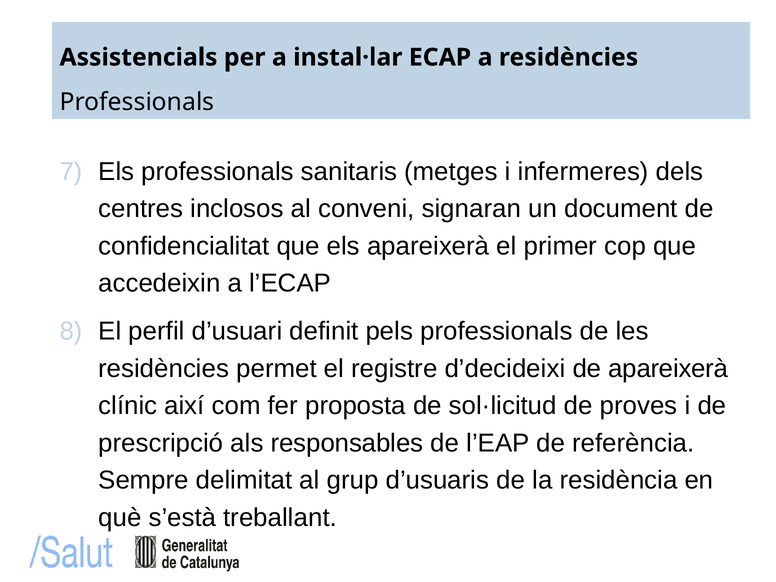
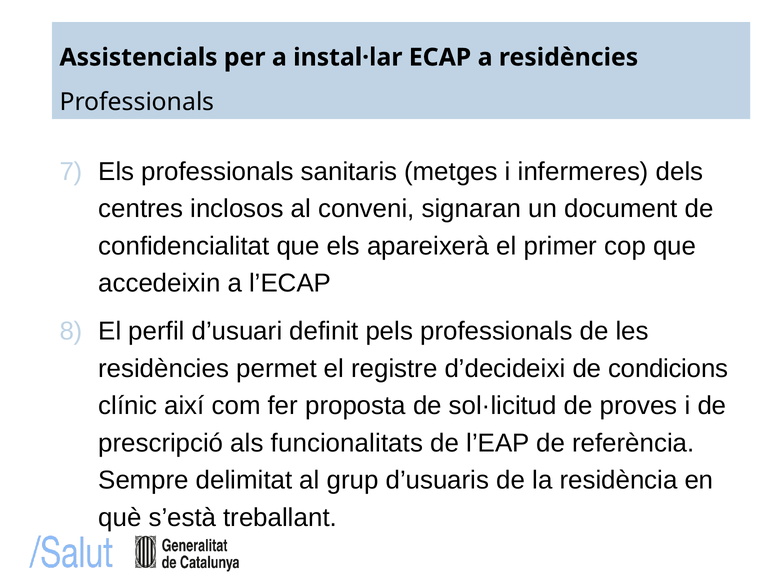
de apareixerà: apareixerà -> condicions (668, 369)
responsables: responsables -> funcionalitats (347, 443)
